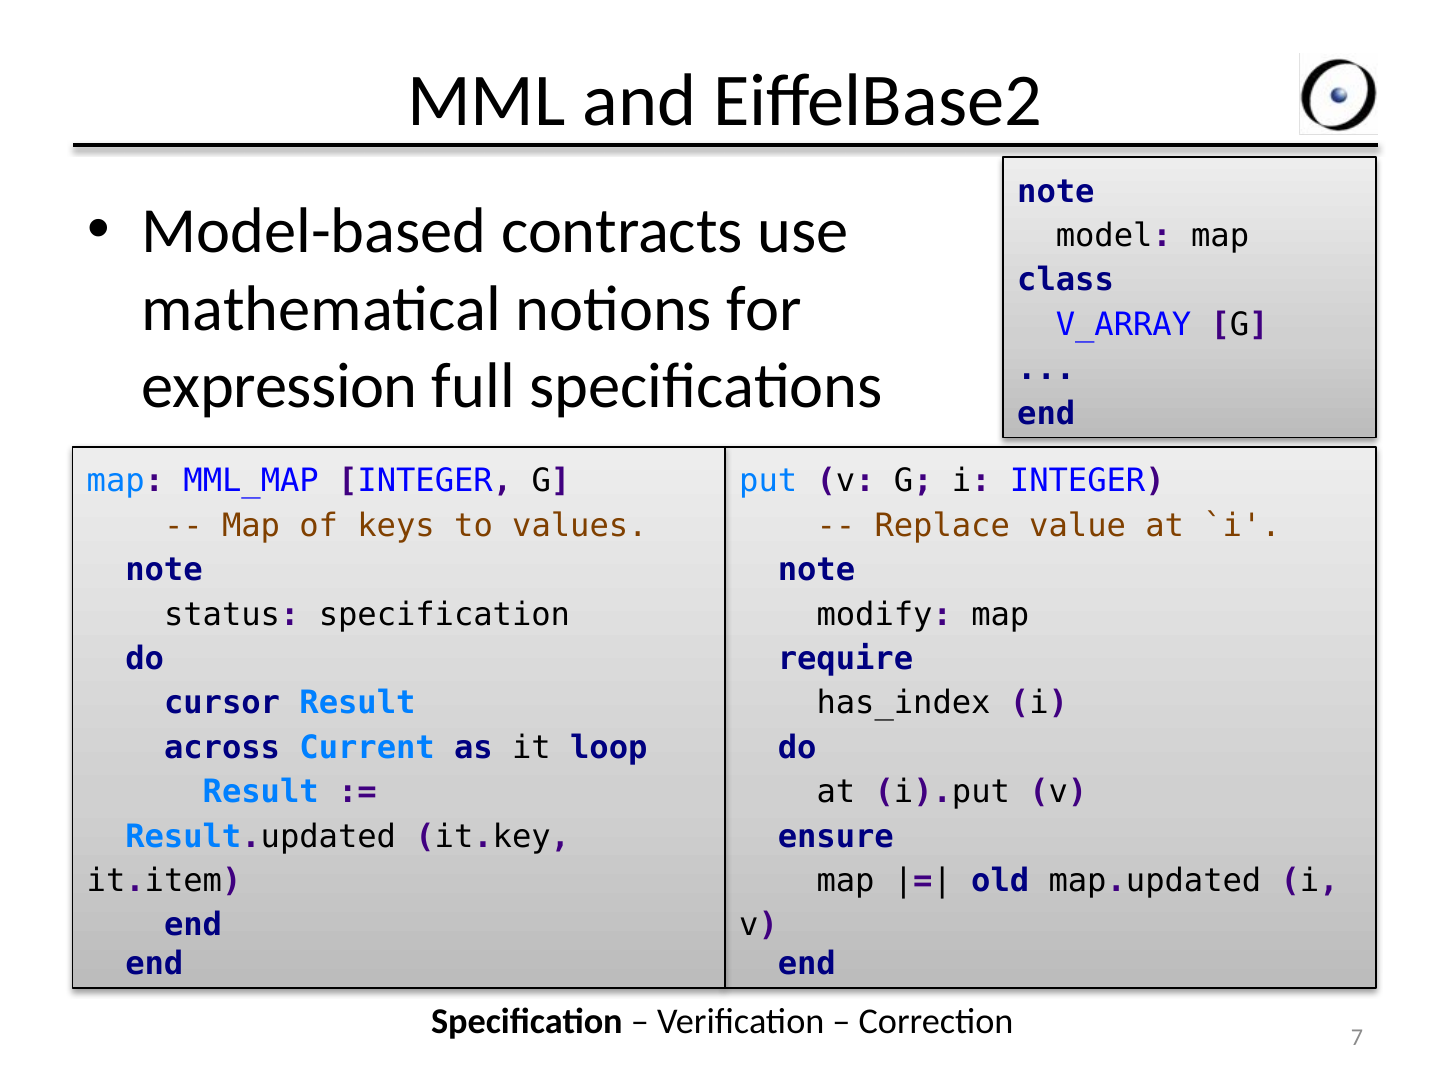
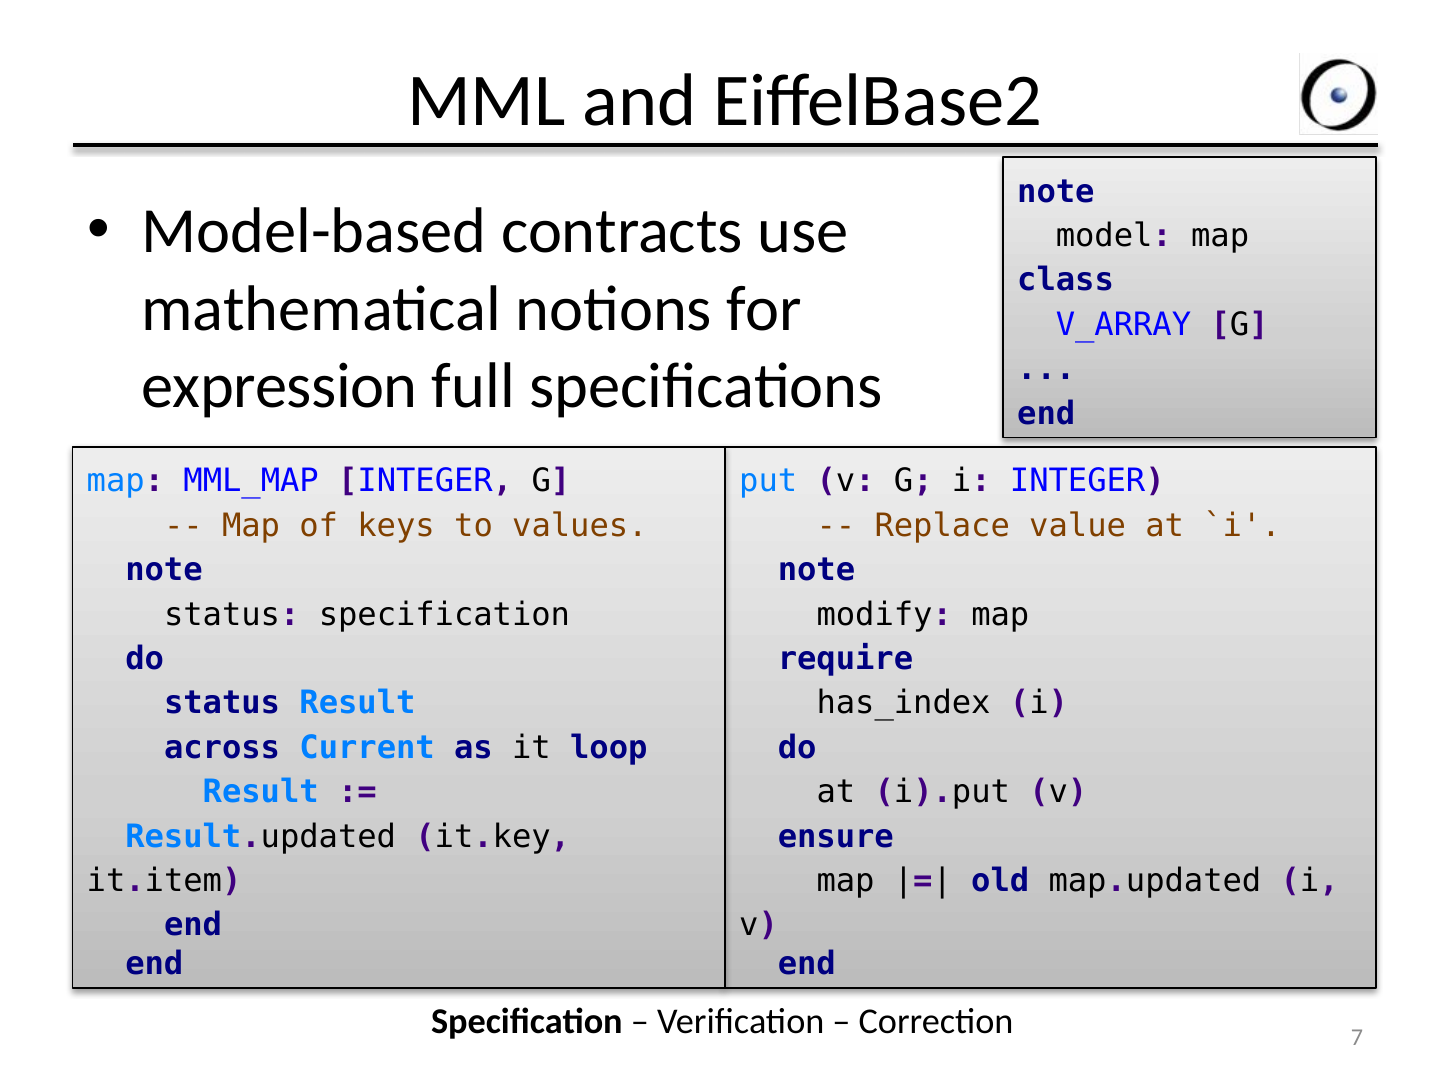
cursor: cursor -> status (222, 704)
